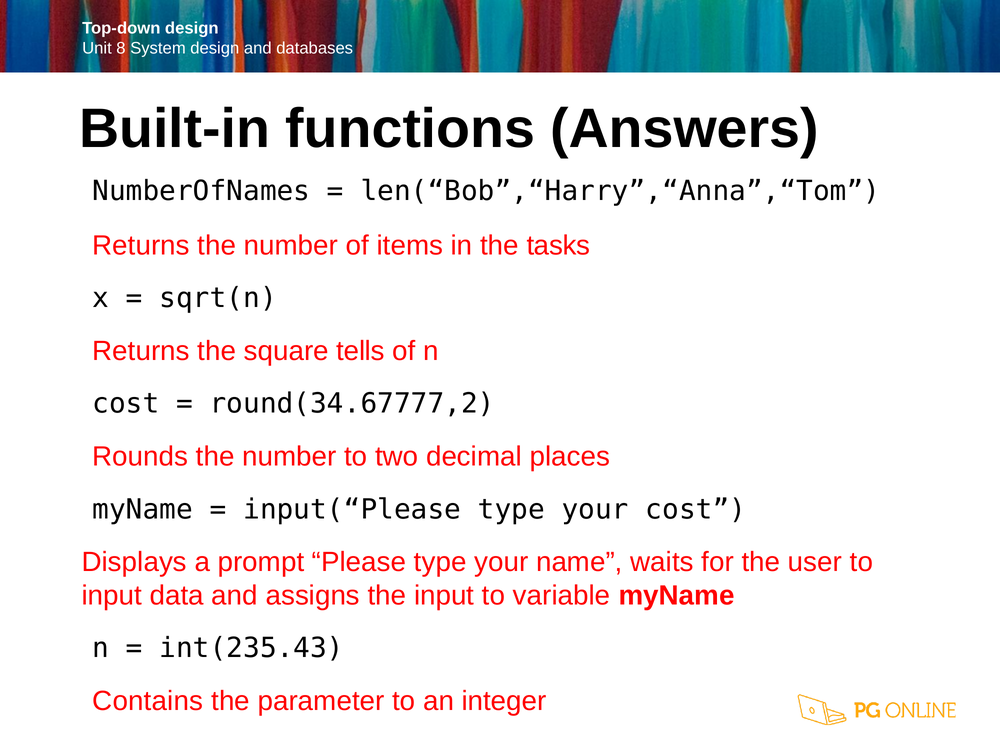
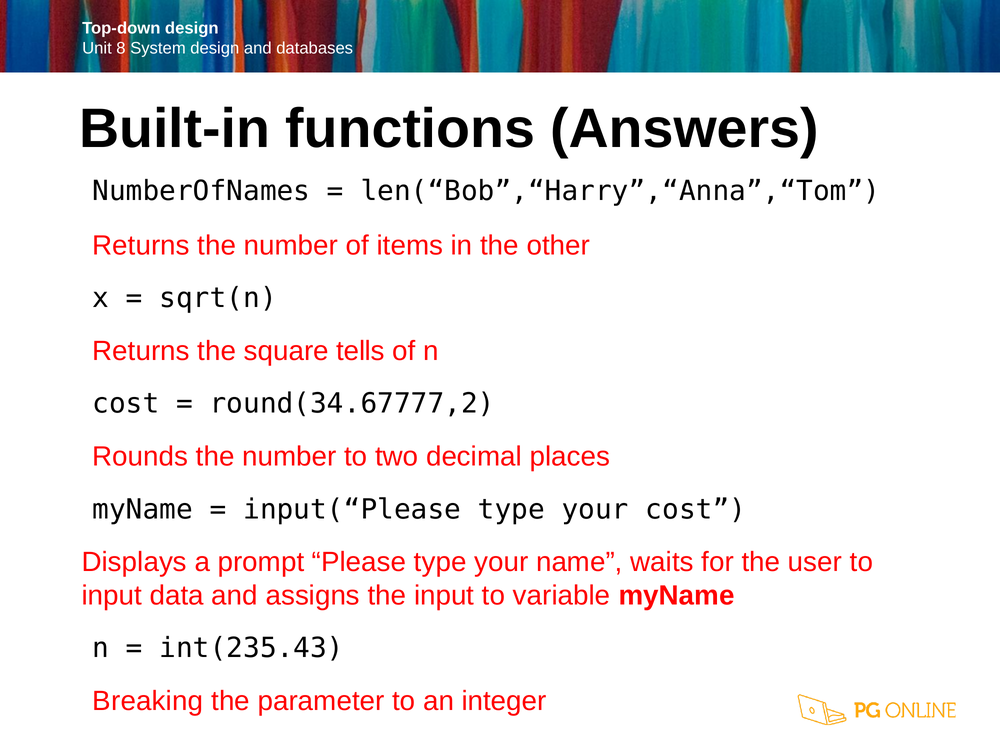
tasks: tasks -> other (558, 245)
Contains: Contains -> Breaking (148, 701)
